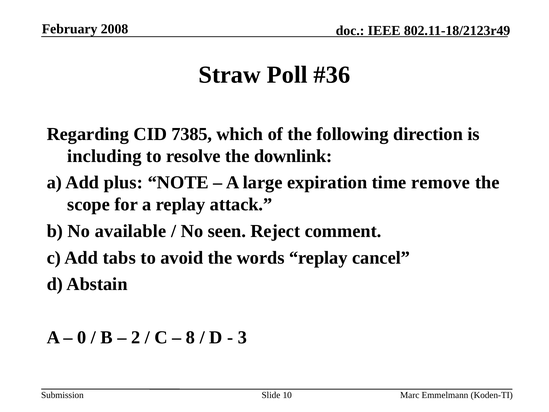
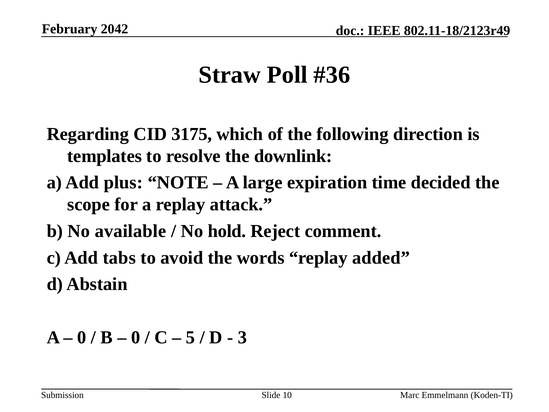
2008: 2008 -> 2042 (115, 29)
7385: 7385 -> 3175 (192, 134)
including: including -> templates (105, 156)
remove: remove -> decided (441, 182)
seen: seen -> hold (227, 231)
cancel: cancel -> added (381, 258)
2: 2 -> 0 (136, 337)
8: 8 -> 5 (191, 337)
